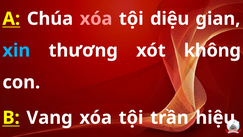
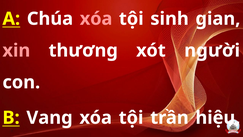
diệu: diệu -> sinh (170, 19)
xin colour: light blue -> pink (16, 50)
không: không -> người (212, 50)
